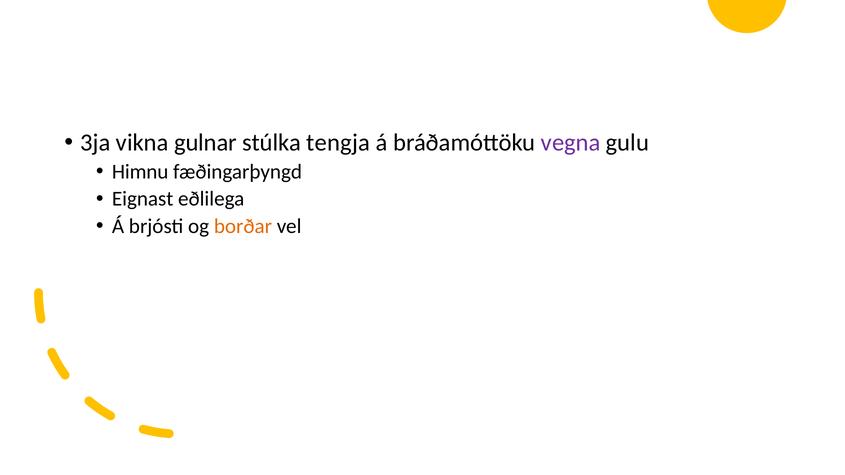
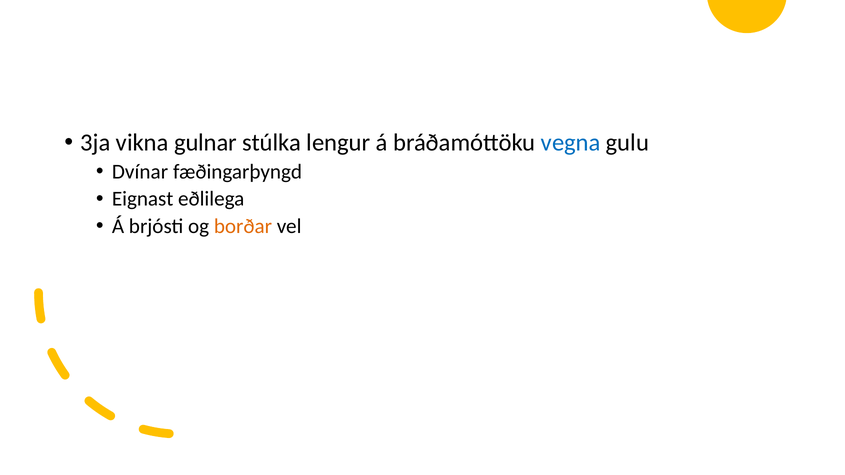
tengja: tengja -> lengur (338, 143)
vegna colour: purple -> blue (571, 143)
Himnu: Himnu -> Dvínar (140, 172)
